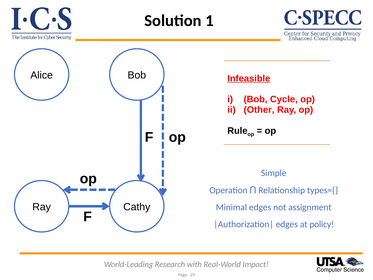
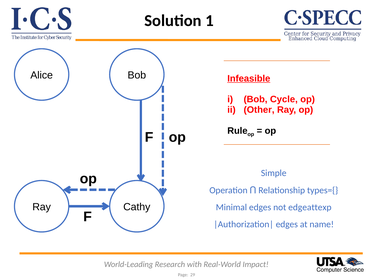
assignment: assignment -> edgeattexp (310, 207)
policy: policy -> name (322, 224)
